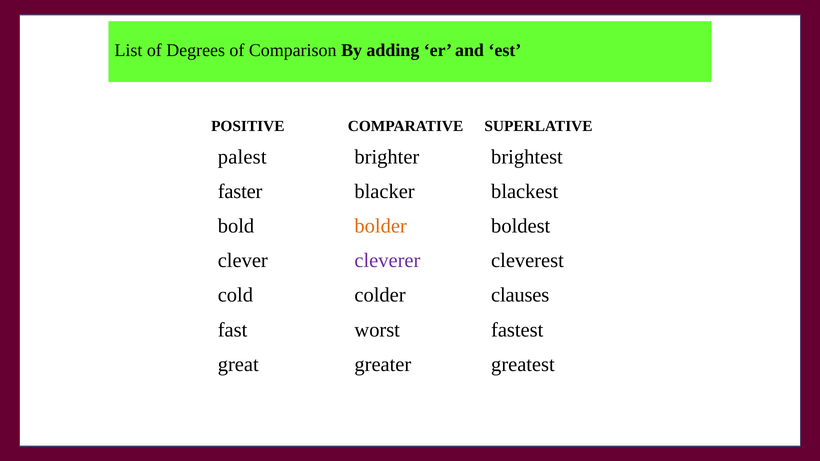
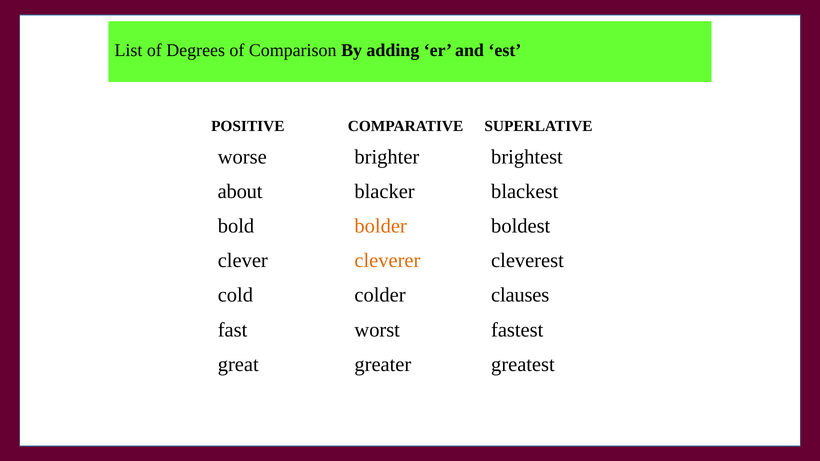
palest: palest -> worse (242, 157)
faster: faster -> about (240, 192)
cleverer colour: purple -> orange (387, 261)
